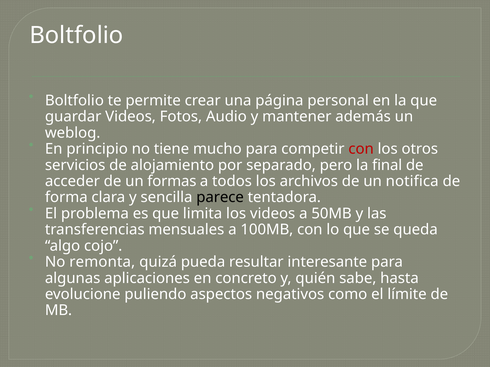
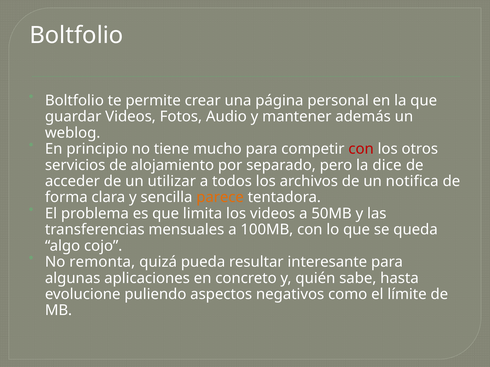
final: final -> dice (387, 165)
formas: formas -> utilizar (172, 181)
parece colour: black -> orange (220, 198)
